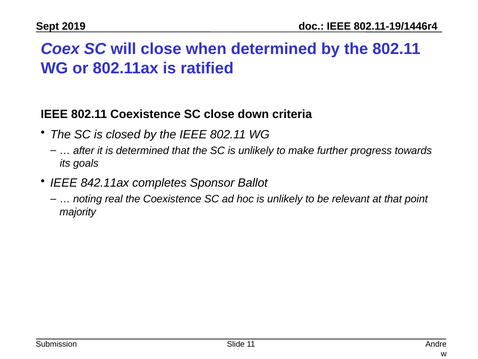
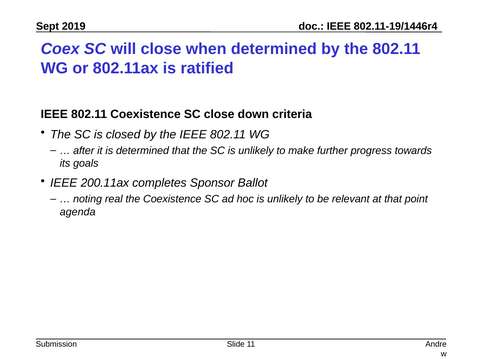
842.11ax: 842.11ax -> 200.11ax (105, 183)
majority: majority -> agenda (78, 212)
